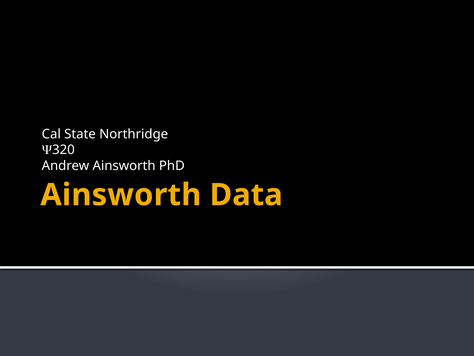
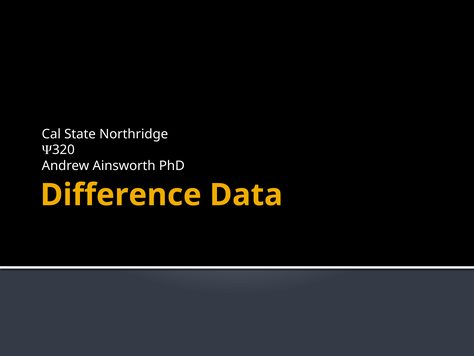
Ainsworth: Ainsworth -> Difference (121, 195)
